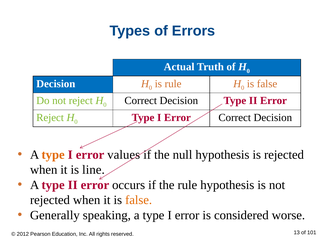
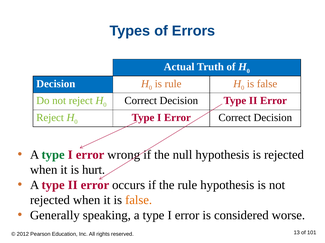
type colour: orange -> green (53, 155)
values: values -> wrong (124, 155)
line: line -> hurt (94, 170)
